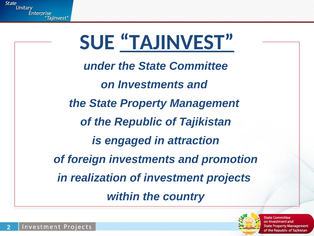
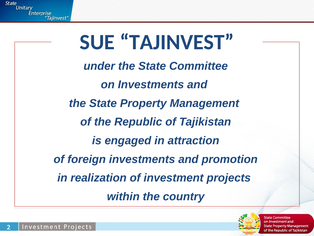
TAJINVEST underline: present -> none (177, 42)
